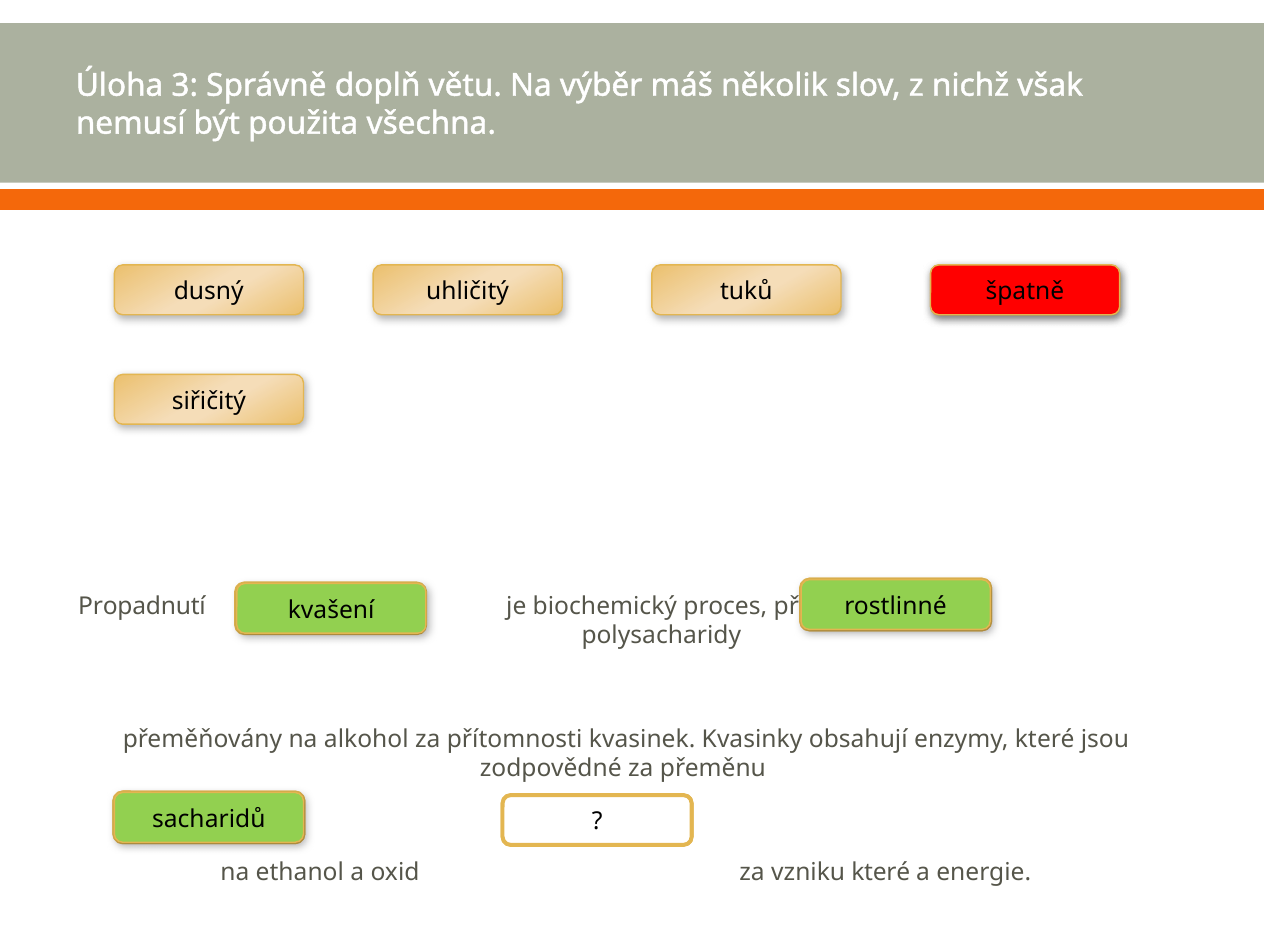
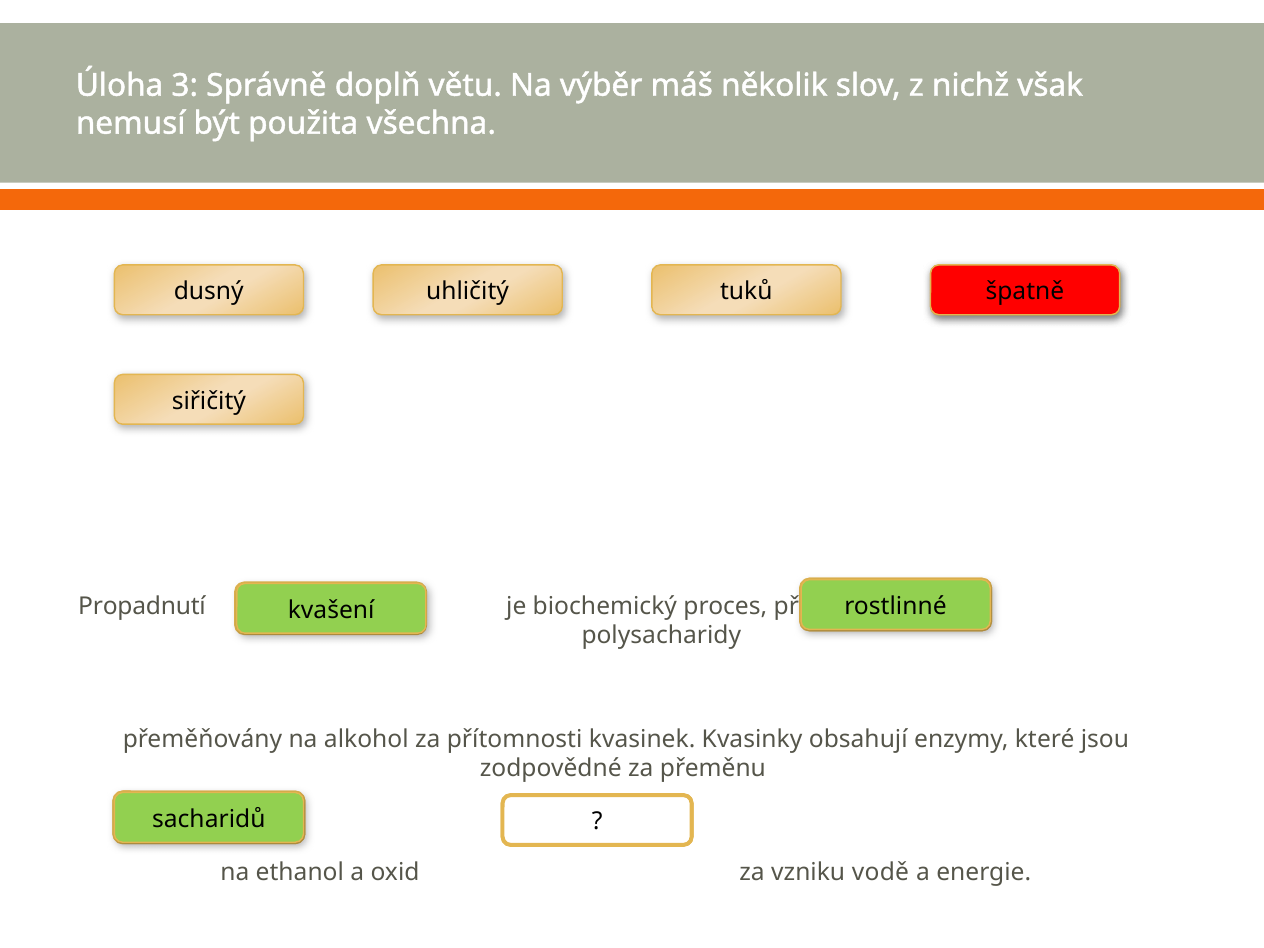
vzniku které: které -> vodě (880, 872)
